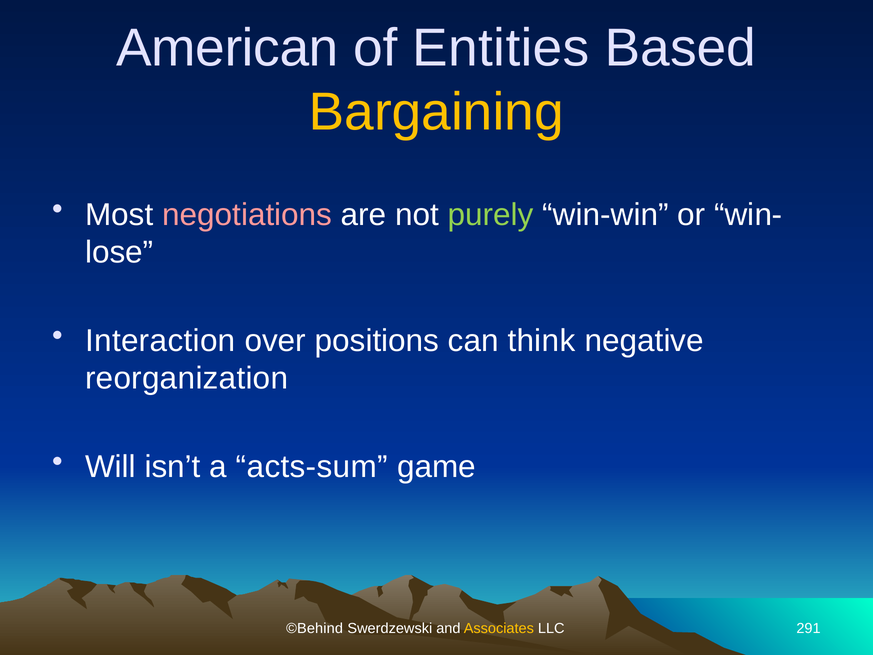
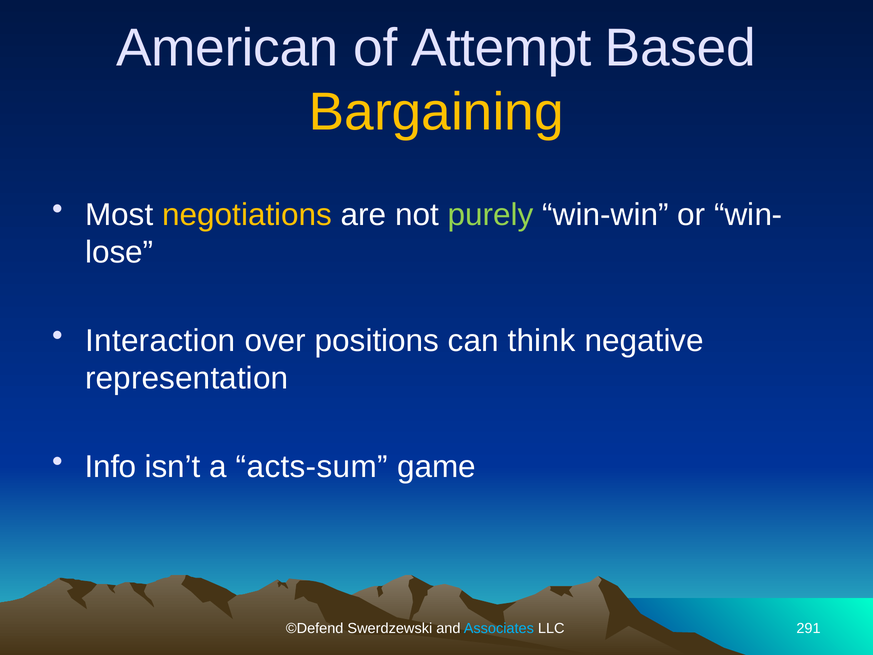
Entities: Entities -> Attempt (501, 48)
negotiations colour: pink -> yellow (247, 215)
reorganization: reorganization -> representation (187, 378)
Will: Will -> Info (111, 467)
©Behind: ©Behind -> ©Defend (315, 628)
Associates colour: yellow -> light blue (499, 628)
